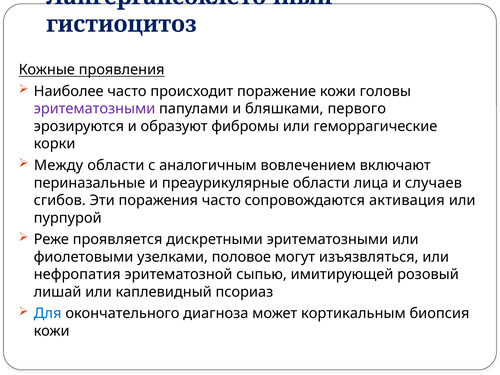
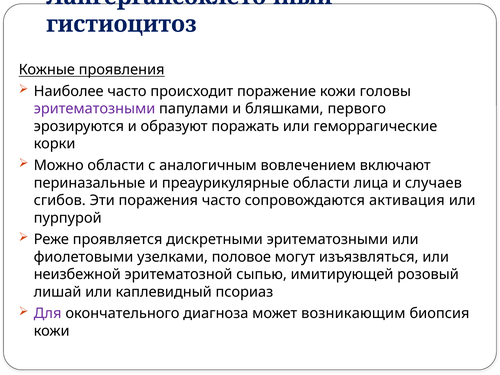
фибромы: фибромы -> поражать (245, 126)
Между: Между -> Можно (59, 165)
нефропатия: нефропатия -> неизбежной (77, 274)
Для colour: blue -> purple (48, 313)
кортикальным: кортикальным -> возникающим (353, 313)
